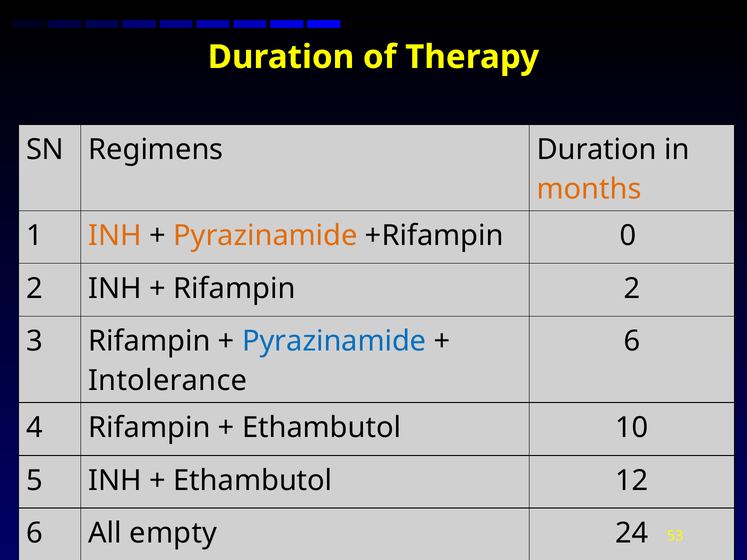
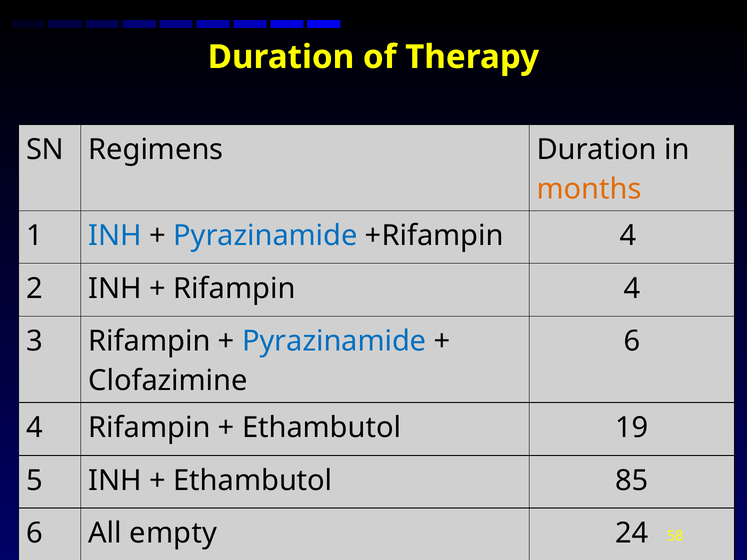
INH colour: orange -> blue (115, 236)
Pyrazinamide colour: orange -> blue (265, 236)
+Rifampin 0: 0 -> 4 (628, 236)
Rifampin 2: 2 -> 4 (632, 289)
Intolerance: Intolerance -> Clofazimine (168, 381)
10: 10 -> 19 (632, 428)
12: 12 -> 85 (632, 481)
53: 53 -> 58 (675, 536)
